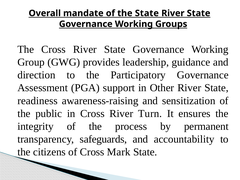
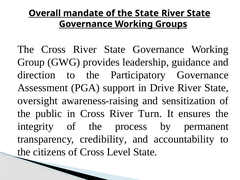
Other: Other -> Drive (162, 88)
readiness: readiness -> oversight (38, 101)
safeguards: safeguards -> credibility (103, 139)
Mark: Mark -> Level (119, 152)
